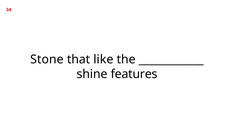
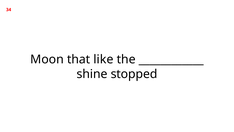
Stone: Stone -> Moon (47, 59)
features: features -> stopped (134, 74)
